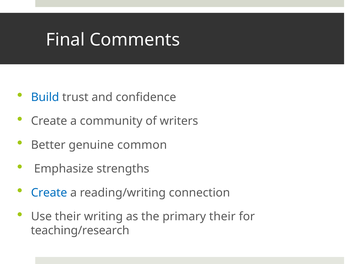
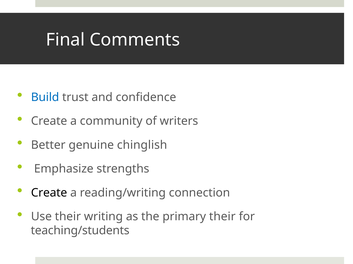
common: common -> chinglish (142, 145)
Create colour: blue -> black (49, 193)
teaching/research: teaching/research -> teaching/students (80, 231)
